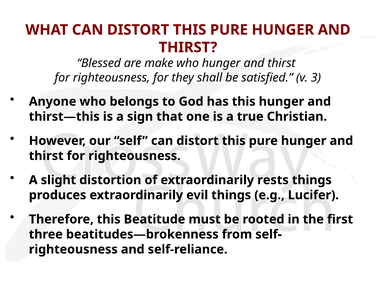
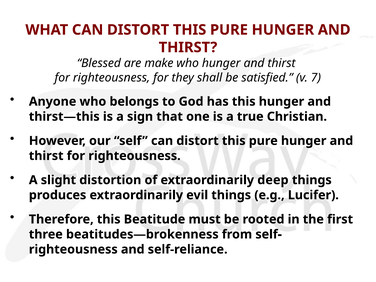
3: 3 -> 7 (316, 78)
rests: rests -> deep (273, 180)
